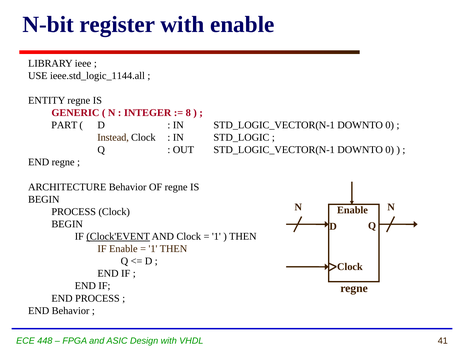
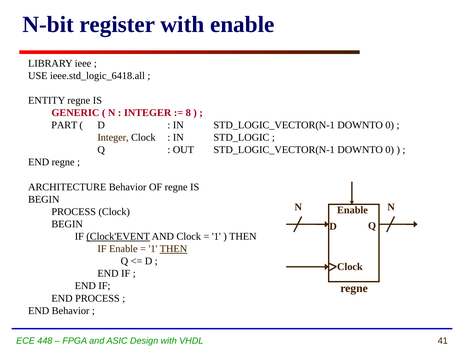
ieee.std_logic_1144.all: ieee.std_logic_1144.all -> ieee.std_logic_6418.all (97, 76)
Instead: Instead -> Integer (113, 138)
THEN underline: none -> present (173, 249)
